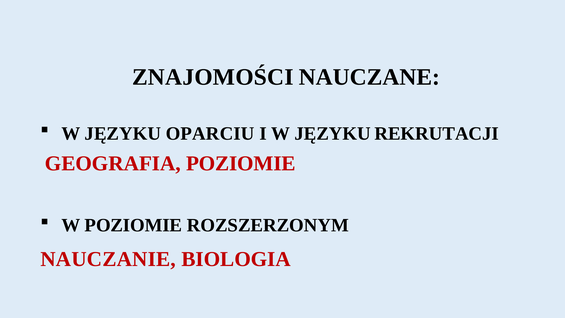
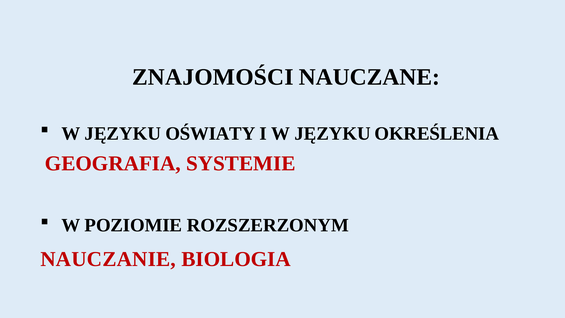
OPARCIU: OPARCIU -> OŚWIATY (210, 133)
REKRUTACJI: REKRUTACJI -> OKREŚLENIA (437, 133)
GEOGRAFIA POZIOMIE: POZIOMIE -> SYSTEMIE (241, 163)
